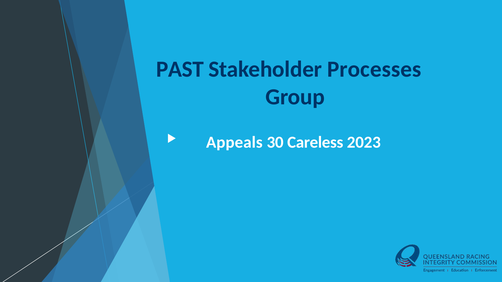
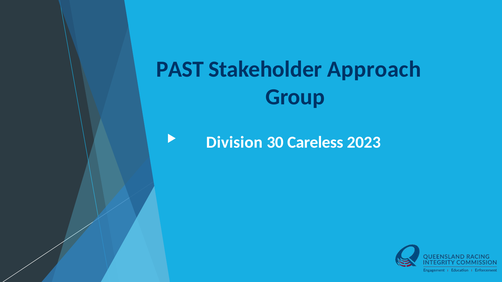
Processes: Processes -> Approach (374, 69)
Appeals: Appeals -> Division (234, 142)
